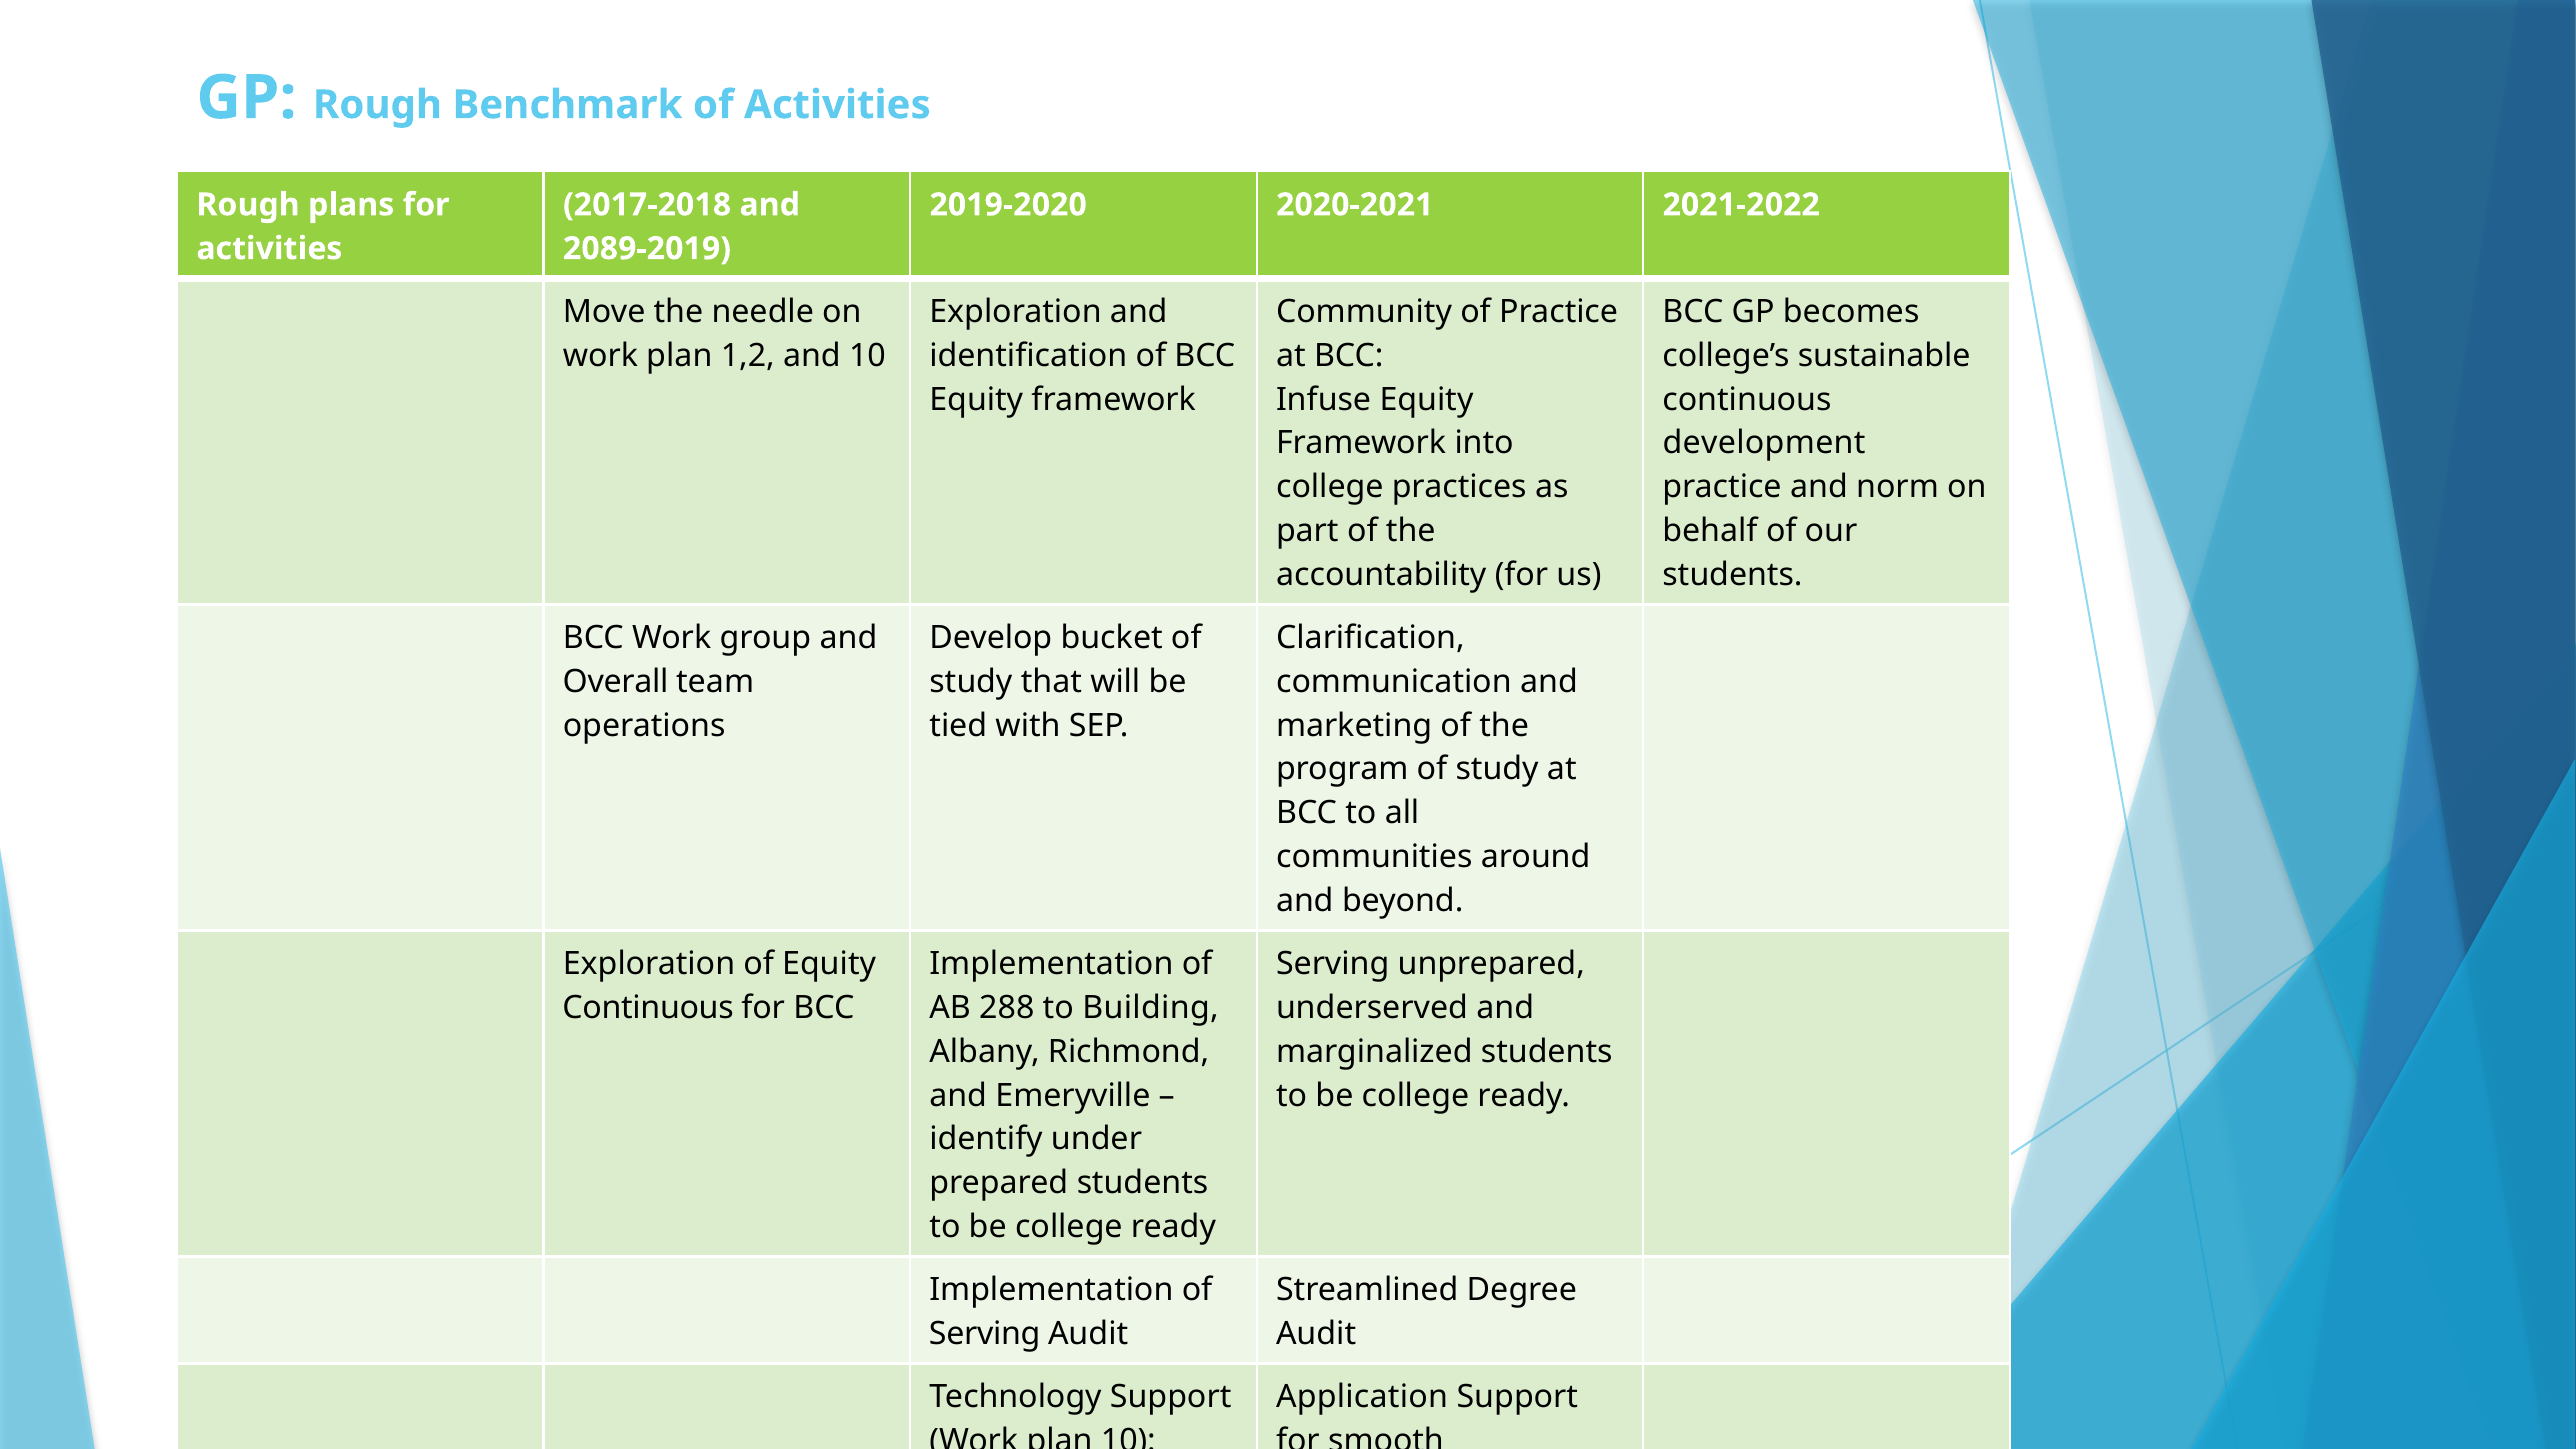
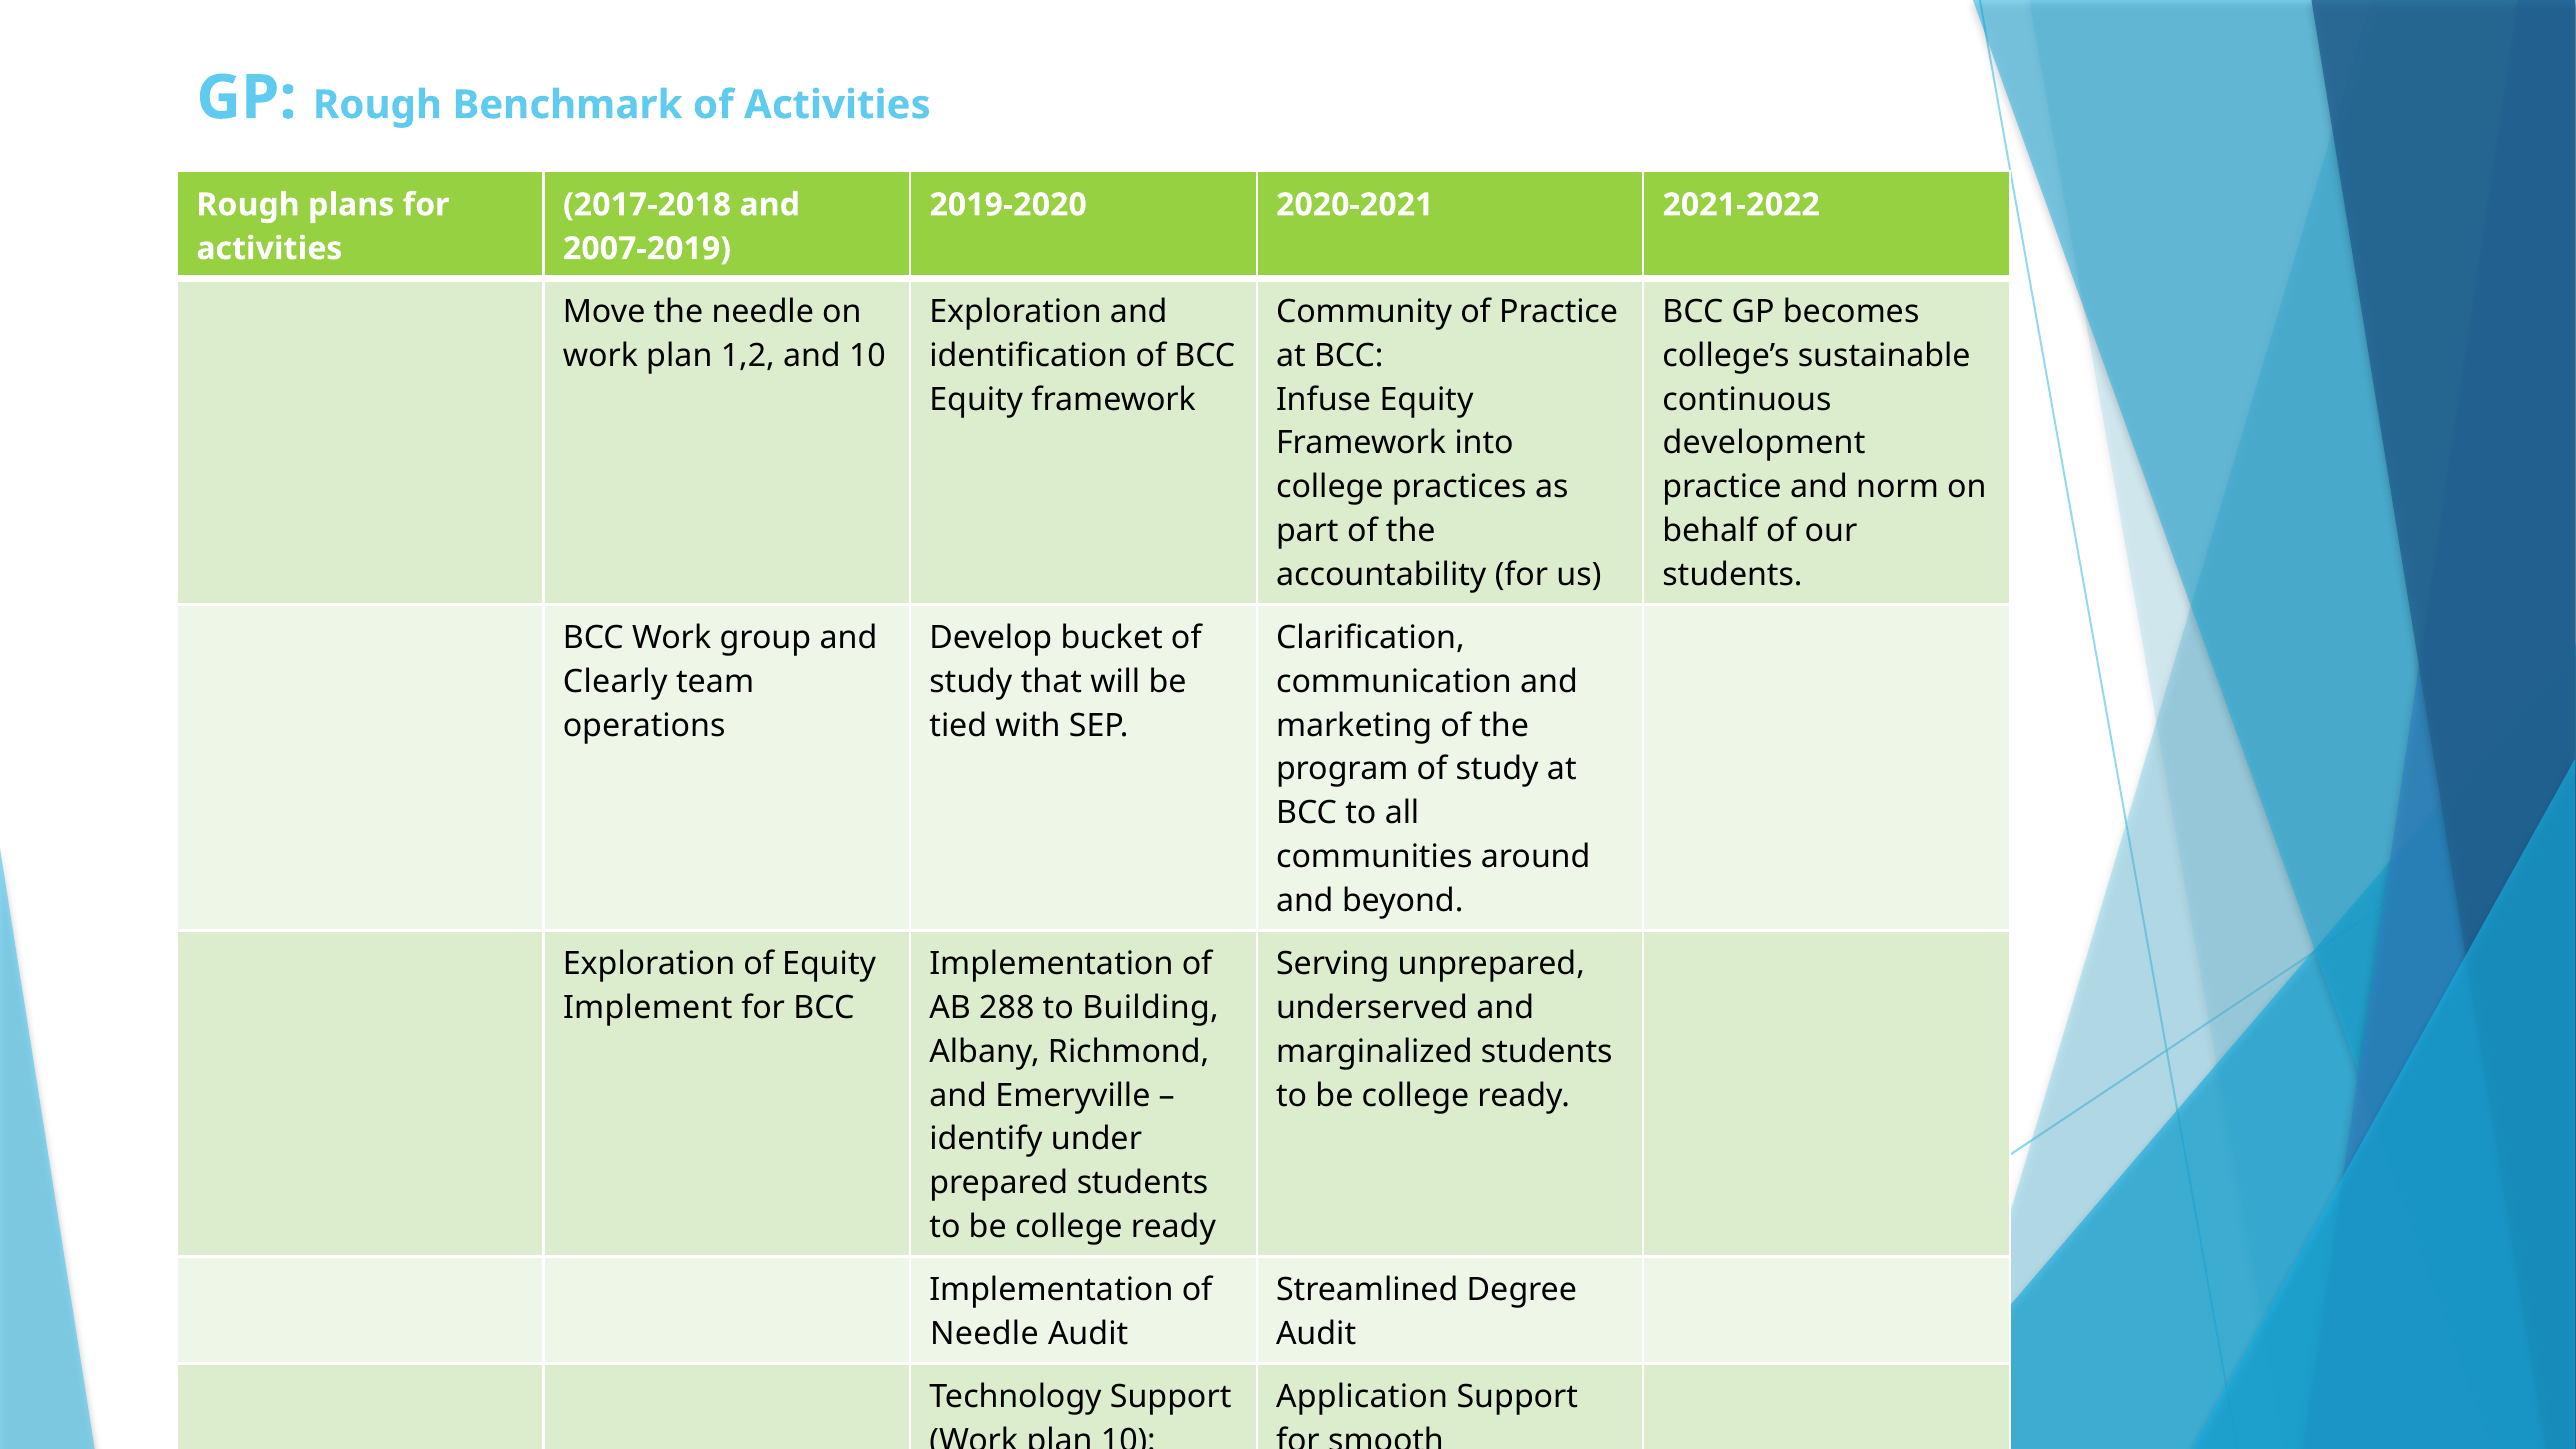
2089-2019: 2089-2019 -> 2007-2019 (647, 249)
Overall: Overall -> Clearly (615, 682)
Continuous: Continuous -> Implement (648, 1008)
Serving: Serving -> Needle (984, 1334)
